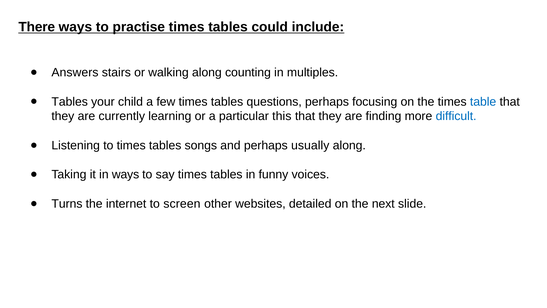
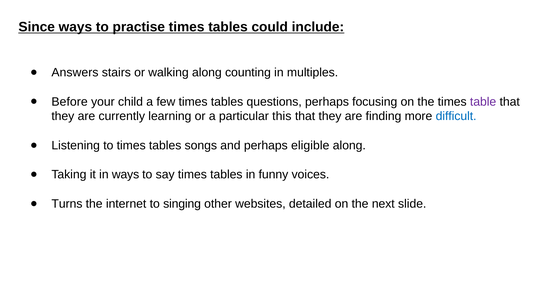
There: There -> Since (37, 27)
Tables: Tables -> Before (70, 102)
table colour: blue -> purple (483, 102)
usually: usually -> eligible (310, 145)
screen: screen -> singing (182, 204)
